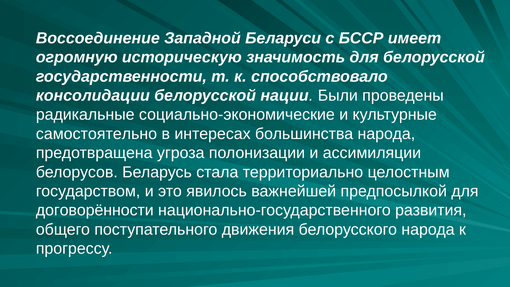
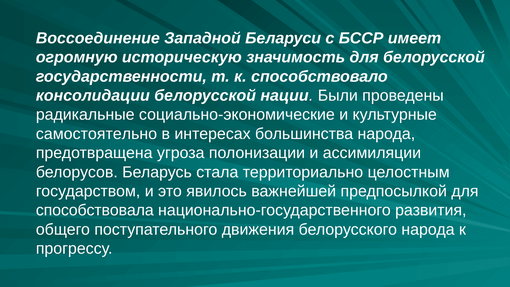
договорённости: договорённости -> способствовала (95, 210)
